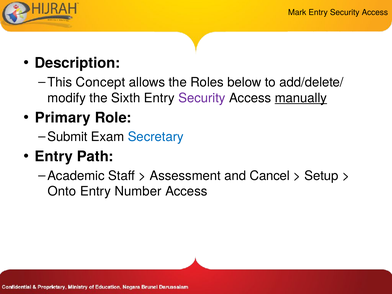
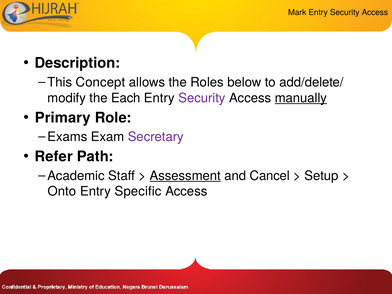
Sixth: Sixth -> Each (126, 98)
Submit: Submit -> Exams (67, 137)
Secretary colour: blue -> purple (156, 137)
Entry: Entry -> Refer (54, 157)
Assessment underline: none -> present (185, 176)
Number: Number -> Specific (138, 191)
